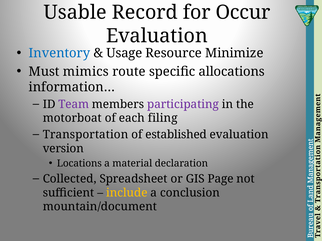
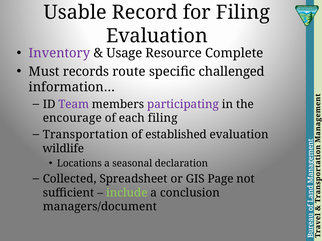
for Occur: Occur -> Filing (243, 12)
Inventory colour: blue -> purple (59, 53)
Minimize: Minimize -> Complete (234, 53)
mimics: mimics -> records (86, 72)
allocations: allocations -> challenged (232, 72)
motorboat: motorboat -> encourage (72, 118)
version: version -> wildlife (63, 149)
material: material -> seasonal (132, 164)
include colour: yellow -> light green (127, 193)
mountain/document: mountain/document -> managers/document (100, 207)
